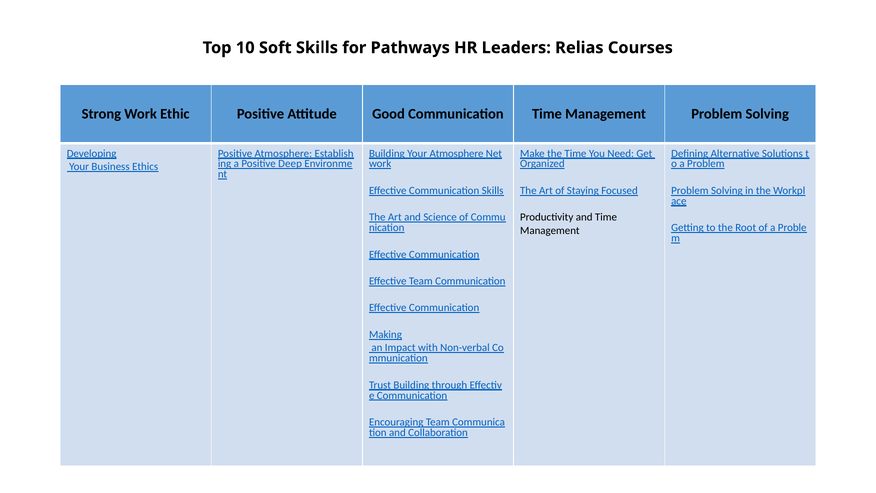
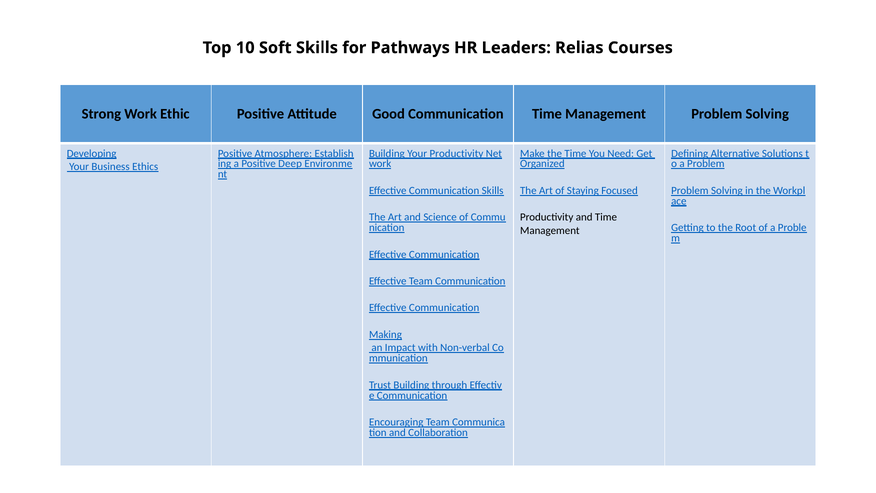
Your Atmosphere: Atmosphere -> Productivity (456, 153)
